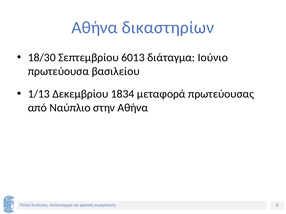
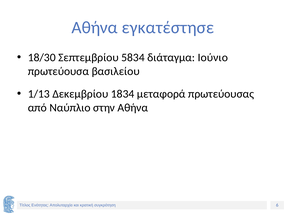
δικαστηρίων: δικαστηρίων -> εγκατέστησε (168, 28)
6013: 6013 -> 5834 (133, 58)
